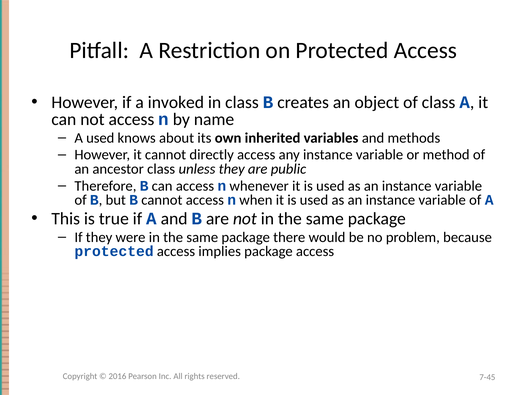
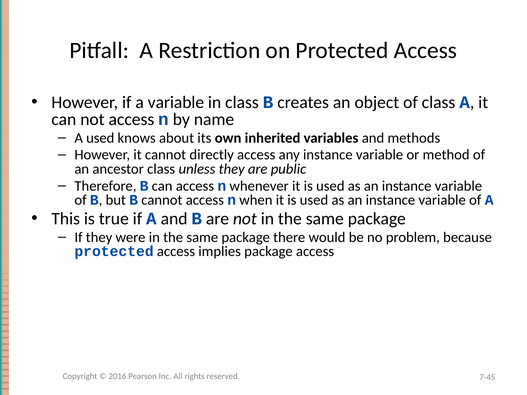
a invoked: invoked -> variable (176, 103)
